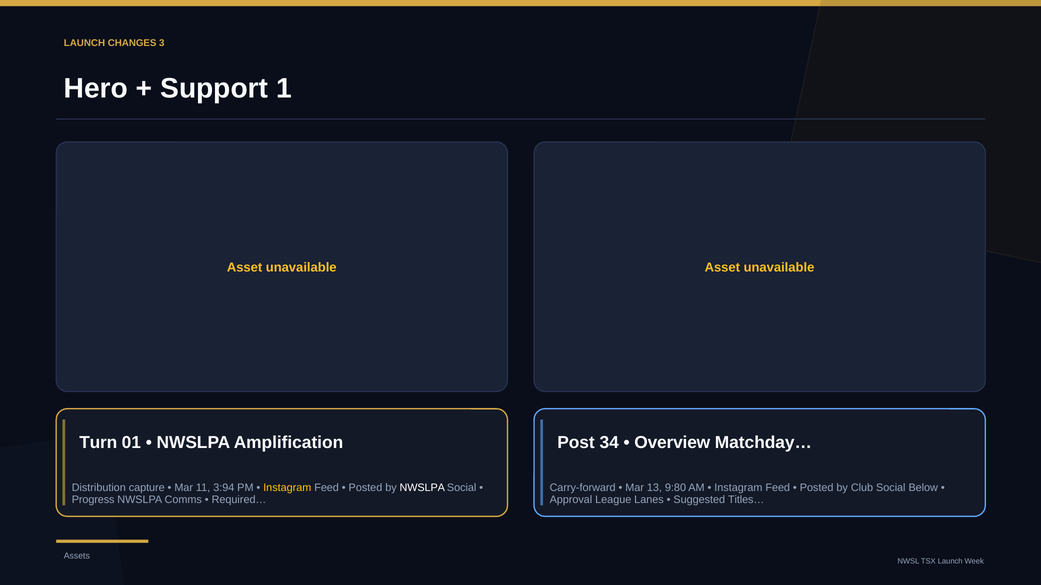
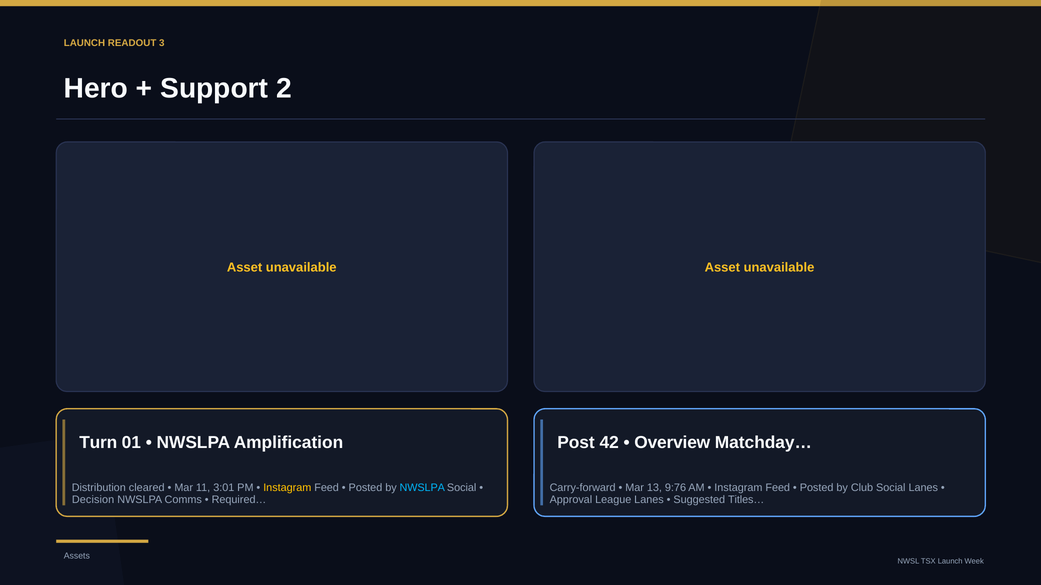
CHANGES: CHANGES -> READOUT (132, 43)
1: 1 -> 2 (284, 89)
34: 34 -> 42 (609, 443)
capture: capture -> cleared (147, 488)
3:94: 3:94 -> 3:01 (224, 488)
NWSLPA colour: white -> light blue (422, 488)
9:80: 9:80 -> 9:76 (675, 488)
Social Below: Below -> Lanes (923, 488)
Progress: Progress -> Decision (93, 500)
